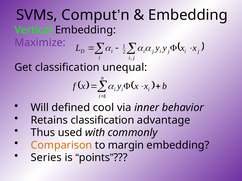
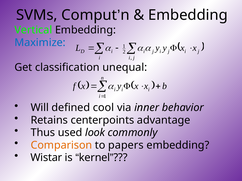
Maximize colour: purple -> blue (40, 43)
Retains classification: classification -> centerpoints (102, 120)
with: with -> look (95, 133)
margin: margin -> papers (126, 145)
Series: Series -> Wistar (46, 158)
points: points -> kernel (95, 158)
